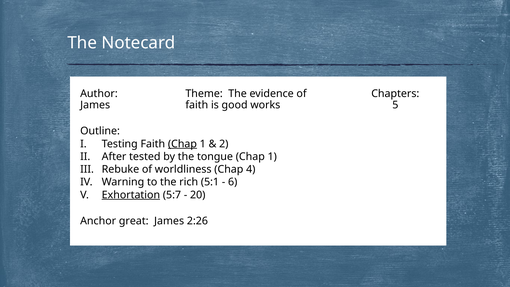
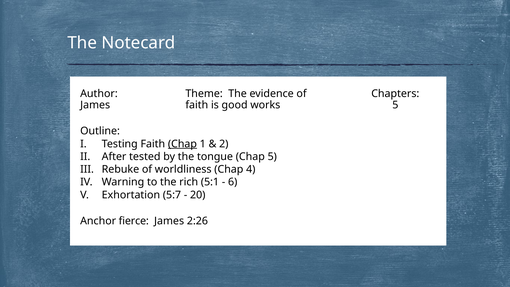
tongue Chap 1: 1 -> 5 (272, 157)
Exhortation underline: present -> none (131, 195)
great: great -> fierce (134, 221)
